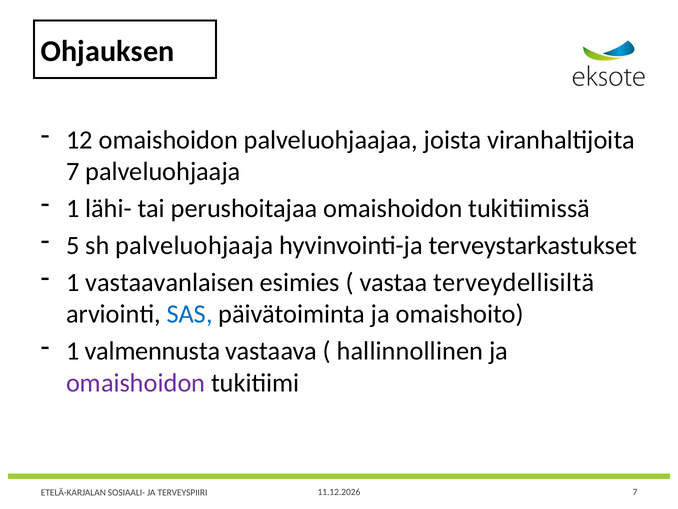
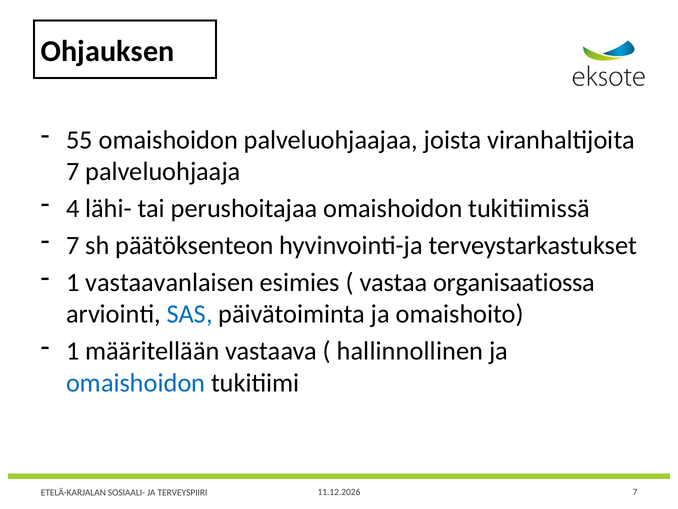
12: 12 -> 55 (79, 140)
1: 1 -> 4 (73, 208)
5: 5 -> 7 (73, 245)
sh palveluohjaaja: palveluohjaaja -> päätöksenteon (194, 245)
terveydellisiltä: terveydellisiltä -> organisaatiossa (514, 282)
valmennusta: valmennusta -> määritellään (152, 351)
omaishoidon colour: purple -> blue (136, 382)
